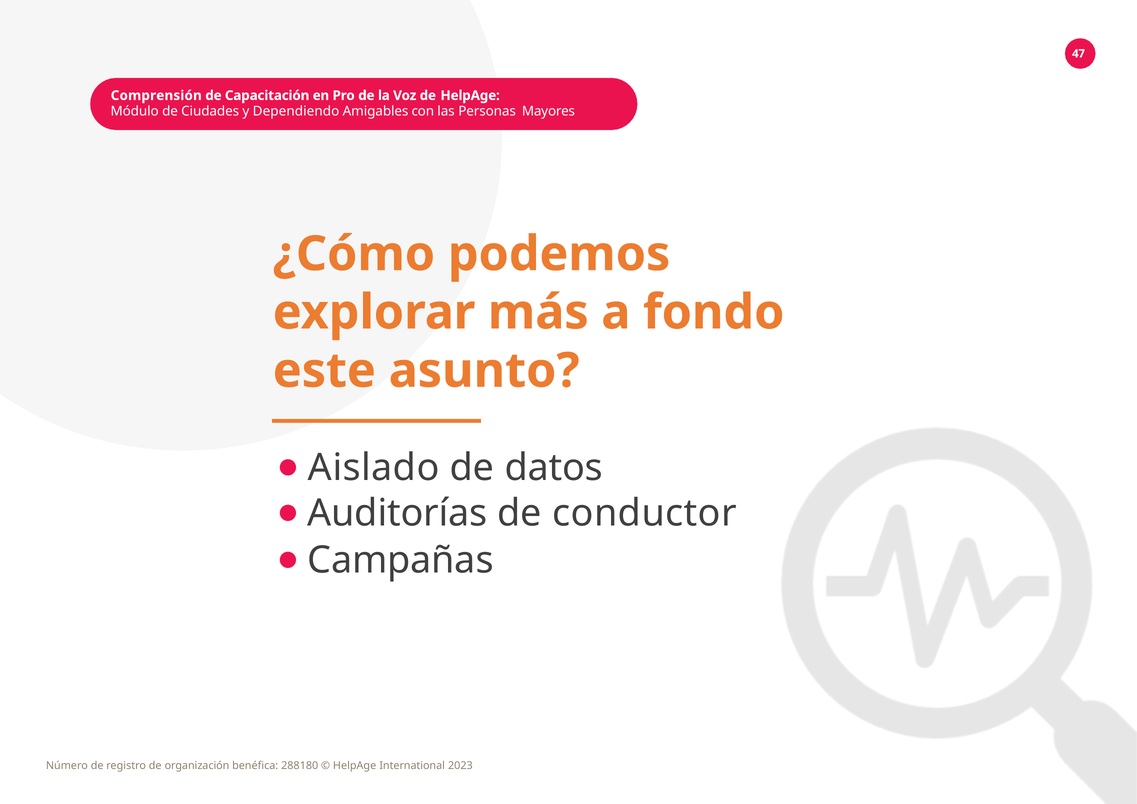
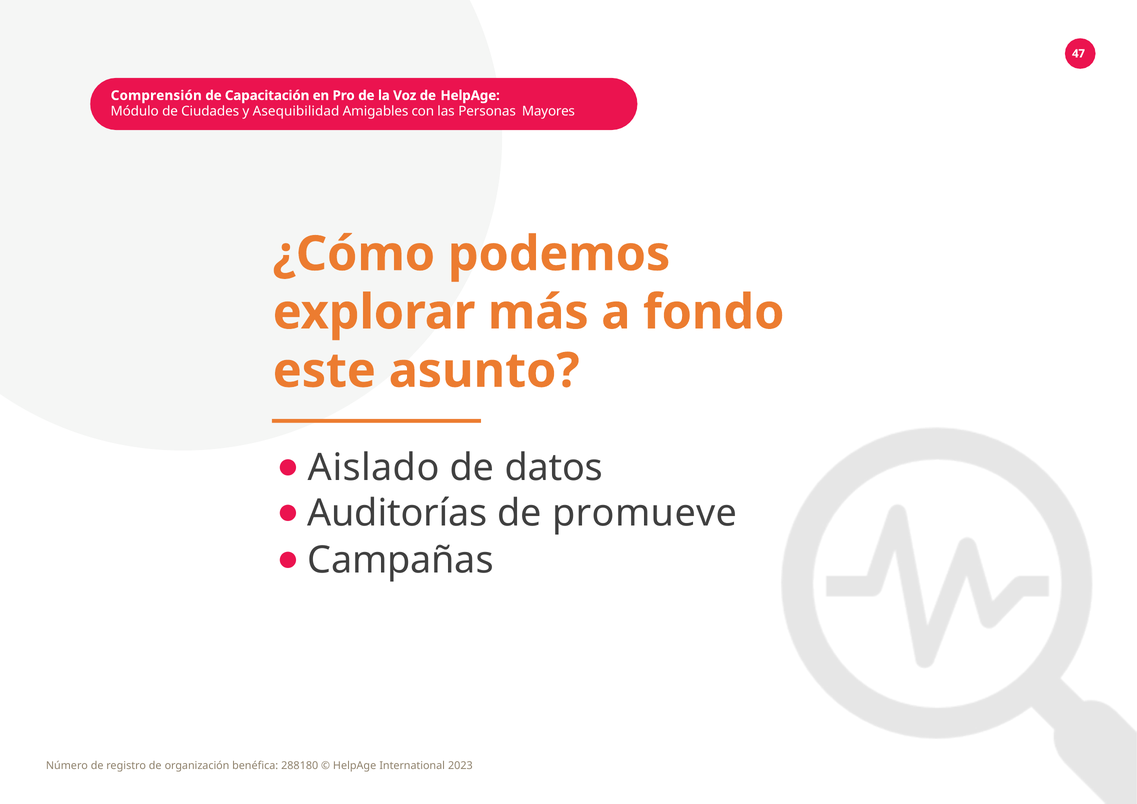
Dependiendo: Dependiendo -> Asequibilidad (296, 111)
conductor: conductor -> promueve (645, 513)
